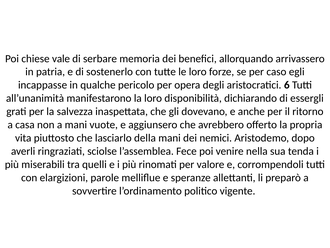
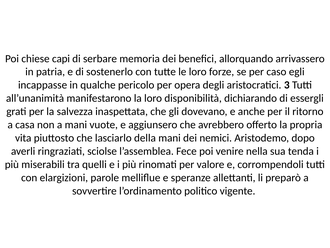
vale: vale -> capi (61, 59)
6: 6 -> 3 (287, 85)
